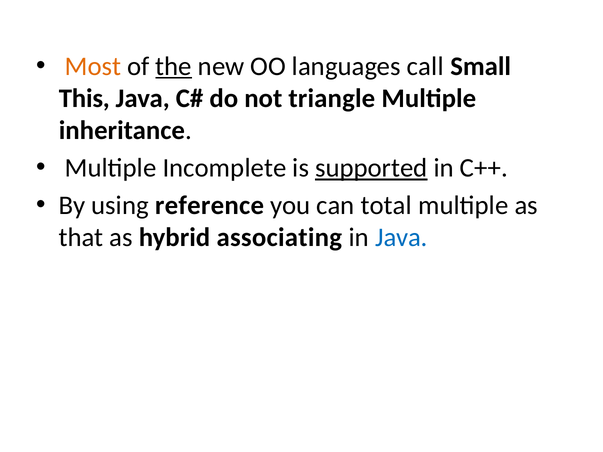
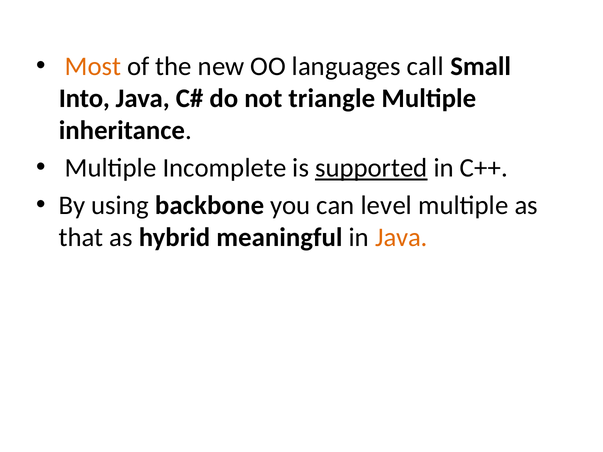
the underline: present -> none (174, 66)
This: This -> Into (84, 98)
reference: reference -> backbone (209, 206)
total: total -> level (386, 206)
associating: associating -> meaningful (279, 238)
Java colour: blue -> orange (401, 238)
